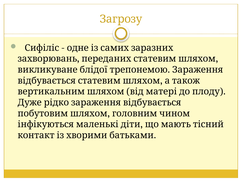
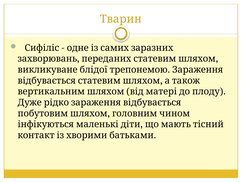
Загрозу: Загрозу -> Тварин (121, 19)
